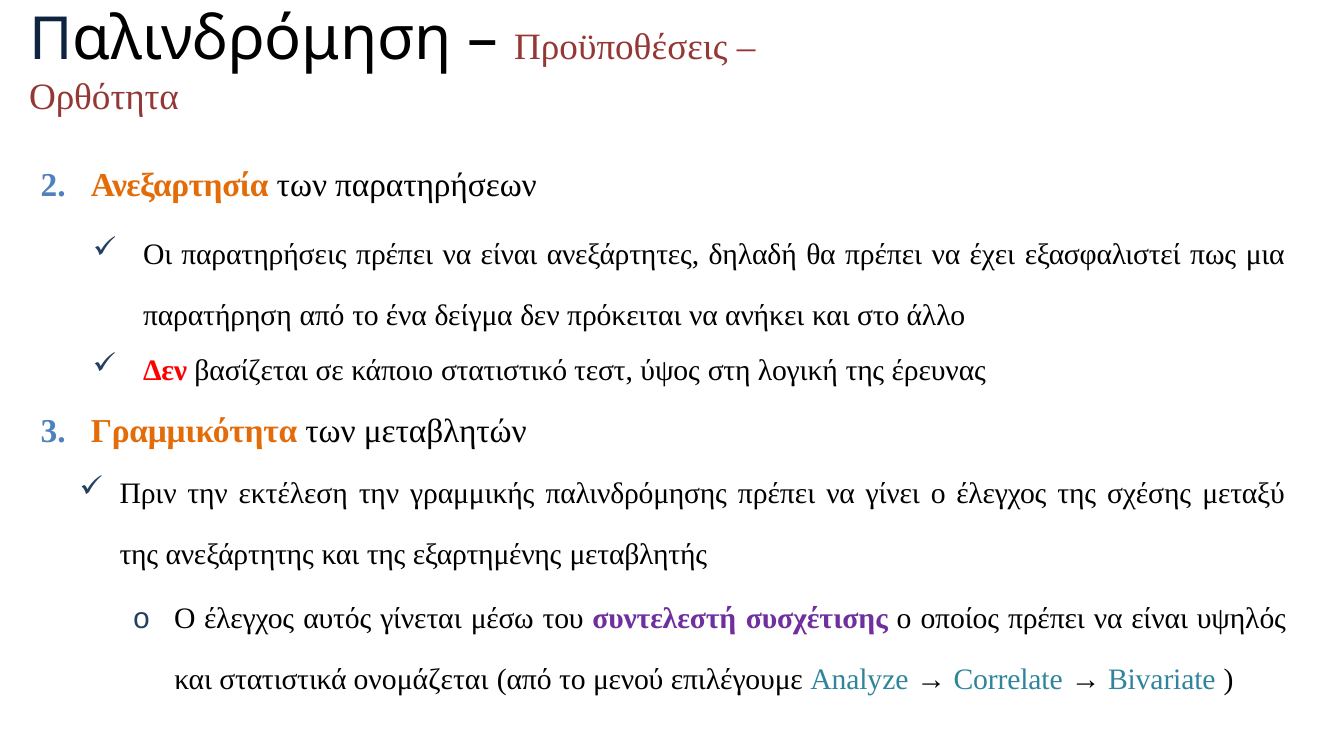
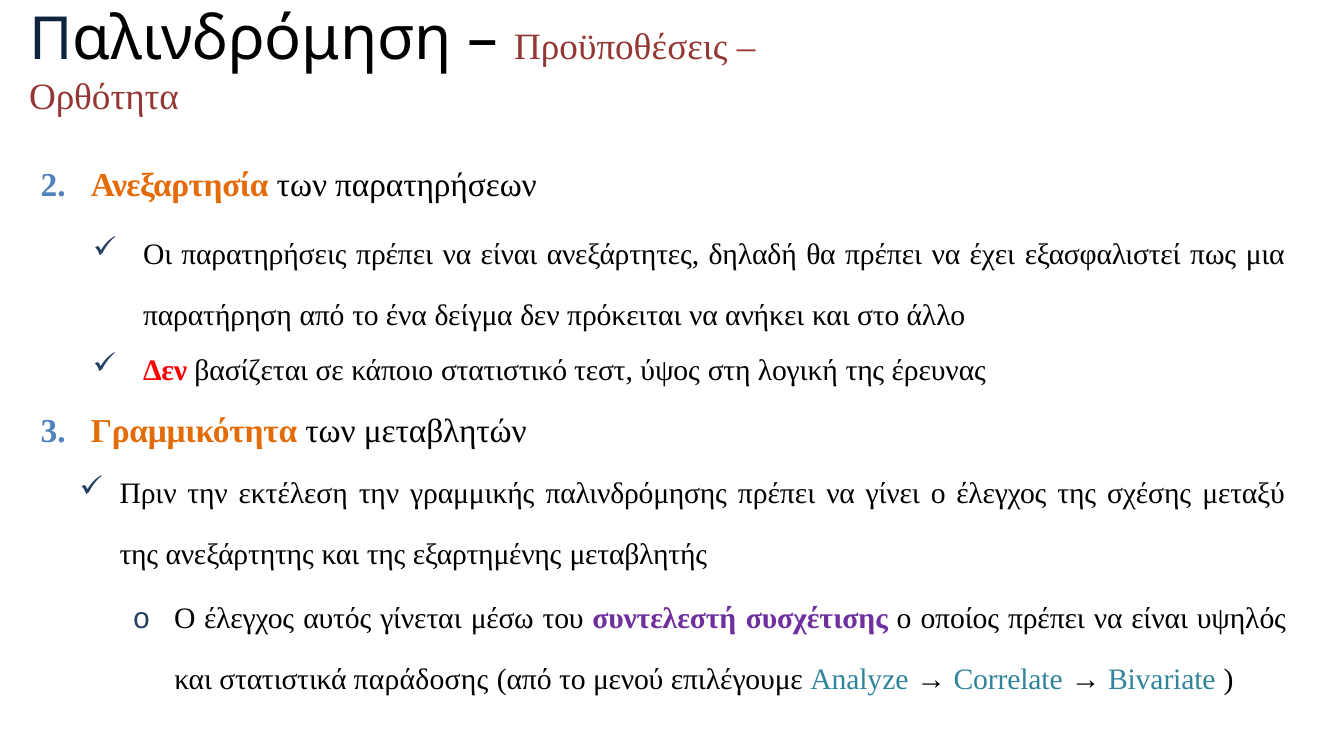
ονομάζεται: ονομάζεται -> παράδοσης (421, 680)
